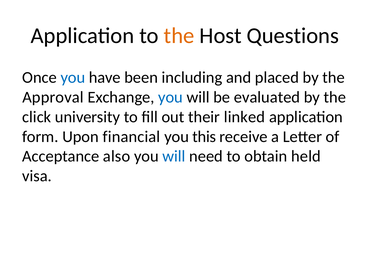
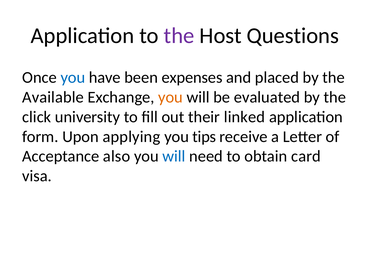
the colour: orange -> purple (179, 36)
including: including -> expenses (192, 78)
Approval: Approval -> Available (53, 97)
you colour: blue -> orange (171, 97)
financial: financial -> applying (131, 137)
this: this -> tips (204, 137)
held: held -> card (306, 157)
